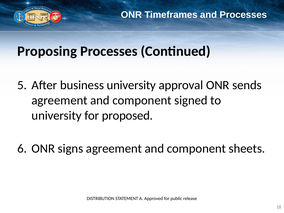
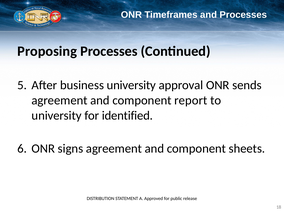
signed: signed -> report (191, 100)
proposed: proposed -> identified (127, 115)
